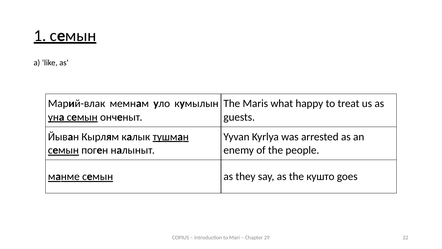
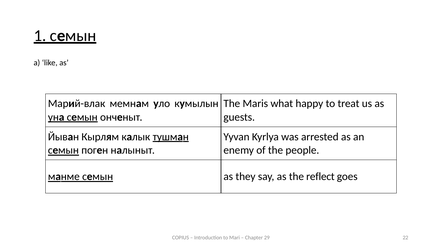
кушто: кушто -> reflect (320, 176)
